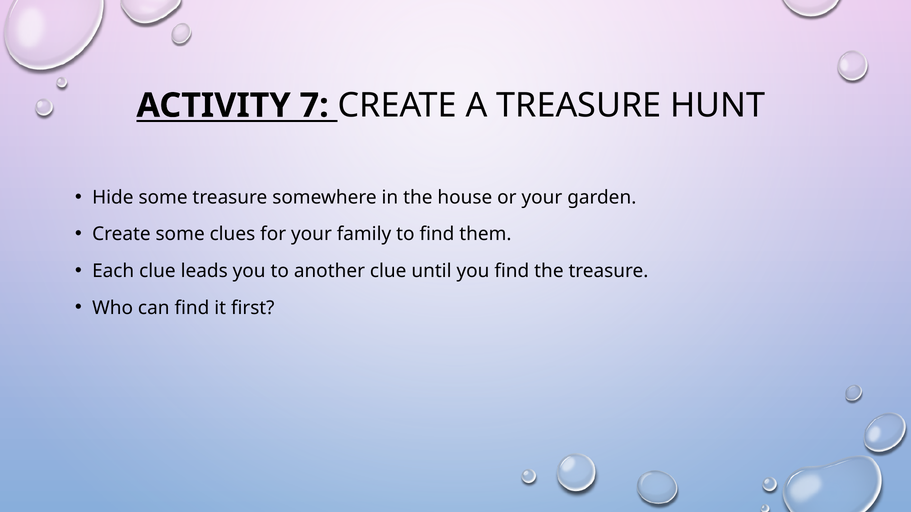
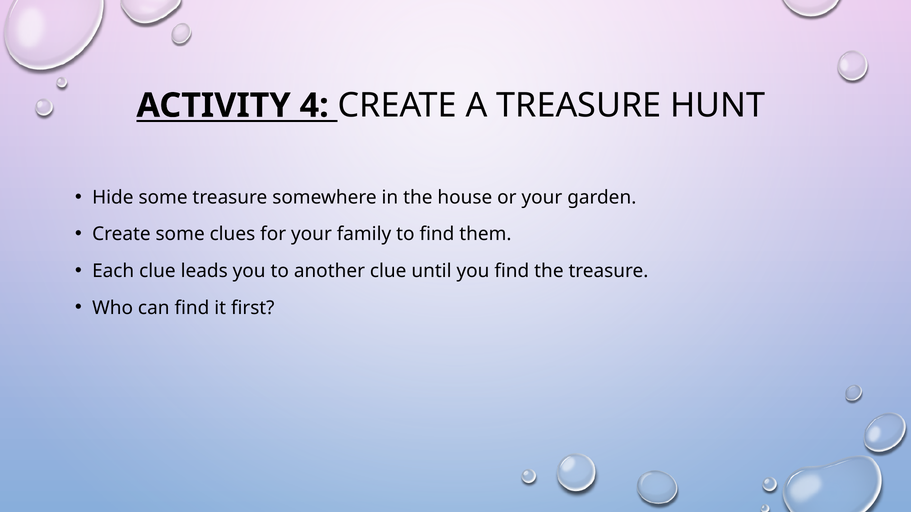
7: 7 -> 4 (314, 106)
